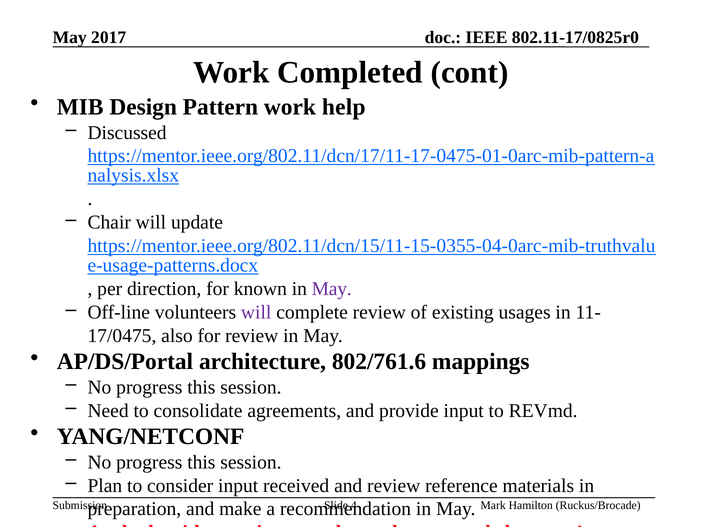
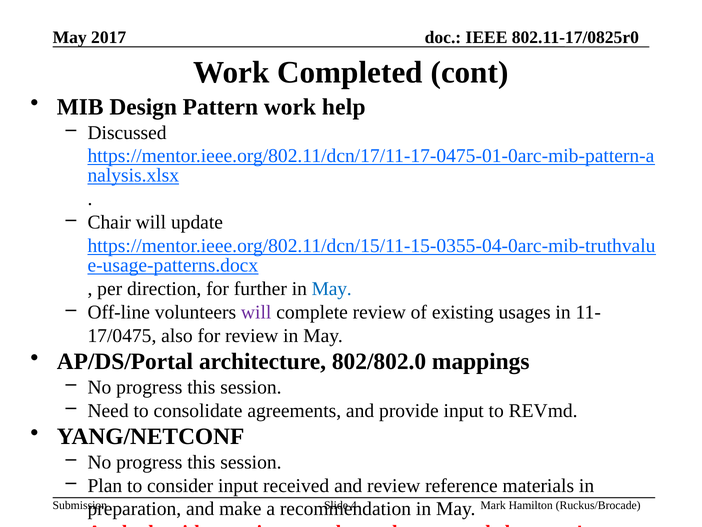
known: known -> further (260, 289)
May colour: purple -> blue (332, 289)
802/761.6: 802/761.6 -> 802/802.0 (379, 361)
